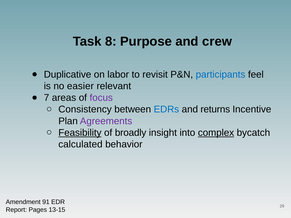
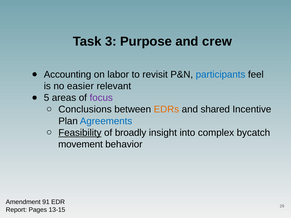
8: 8 -> 3 (111, 41)
Duplicative: Duplicative -> Accounting (68, 75)
7: 7 -> 5 (47, 98)
Consistency: Consistency -> Conclusions (85, 110)
EDRs colour: blue -> orange (166, 110)
returns: returns -> shared (215, 110)
Agreements colour: purple -> blue (106, 121)
complex underline: present -> none (216, 133)
calculated: calculated -> movement (81, 144)
